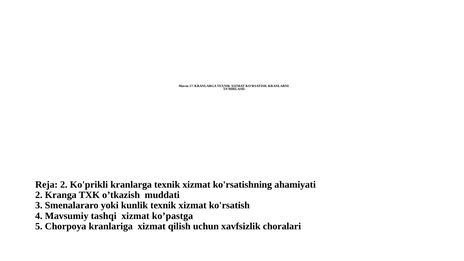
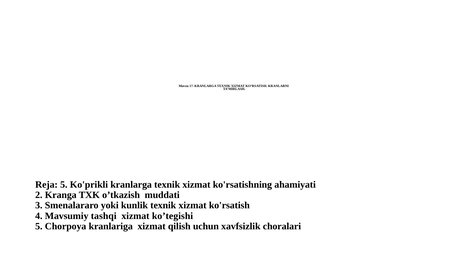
Reja 2: 2 -> 5 (64, 184)
ko’pastga: ko’pastga -> ko’tegishi (173, 216)
